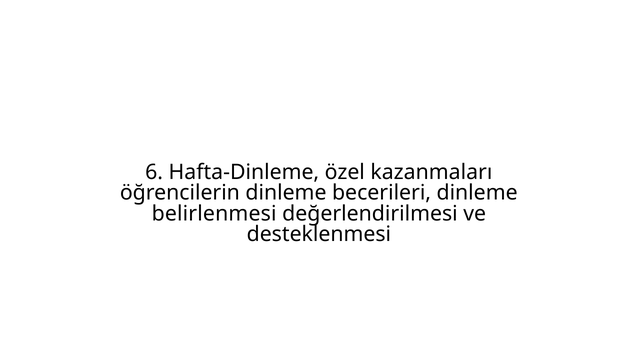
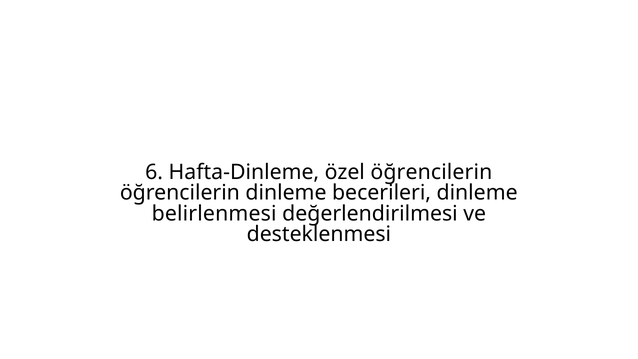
özel kazanmaları: kazanmaları -> öğrencilerin (431, 172)
